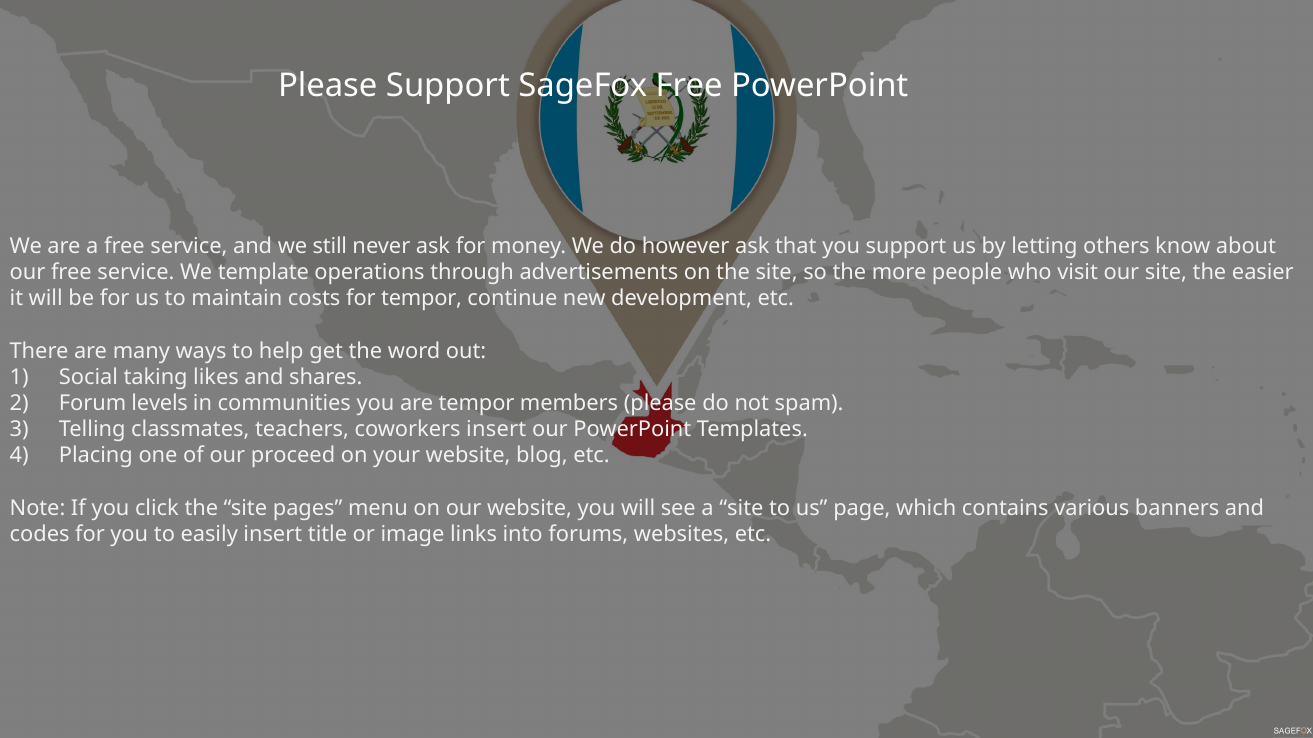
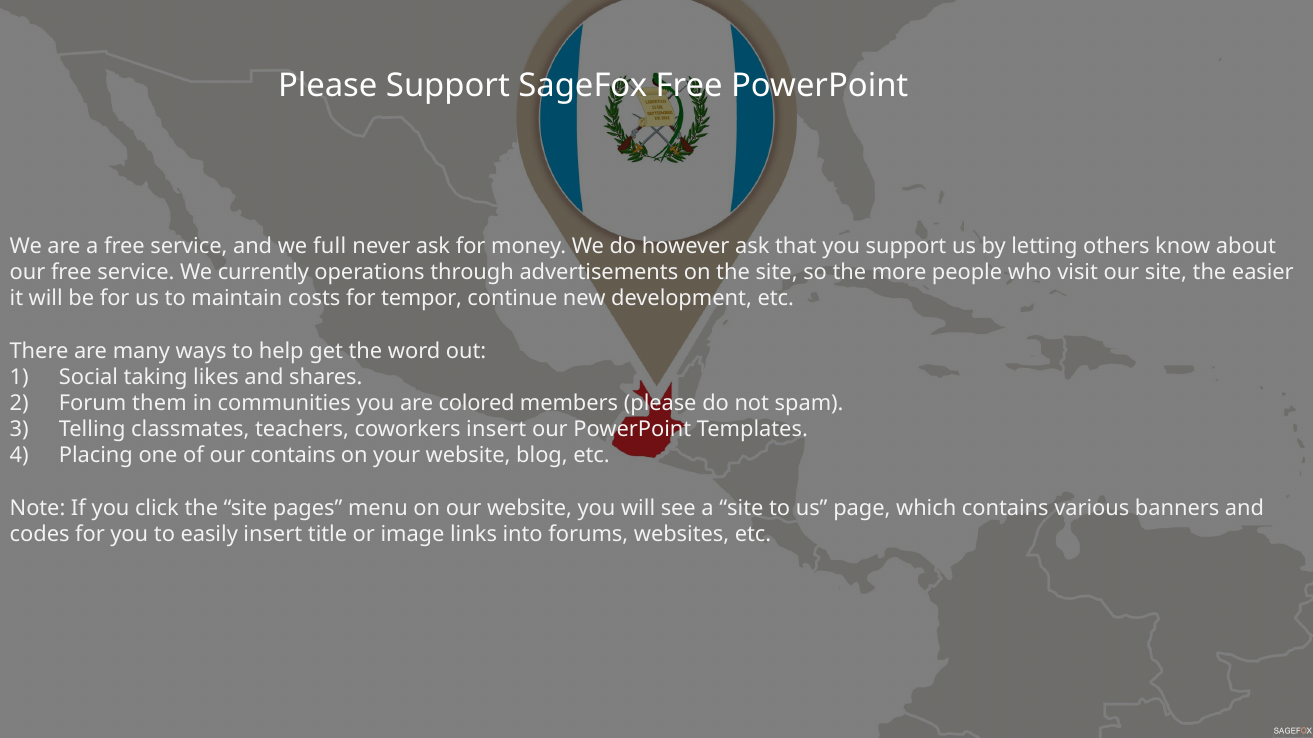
still: still -> full (330, 246)
template: template -> currently (263, 272)
levels: levels -> them (159, 404)
are tempor: tempor -> colored (477, 404)
our proceed: proceed -> contains (293, 456)
